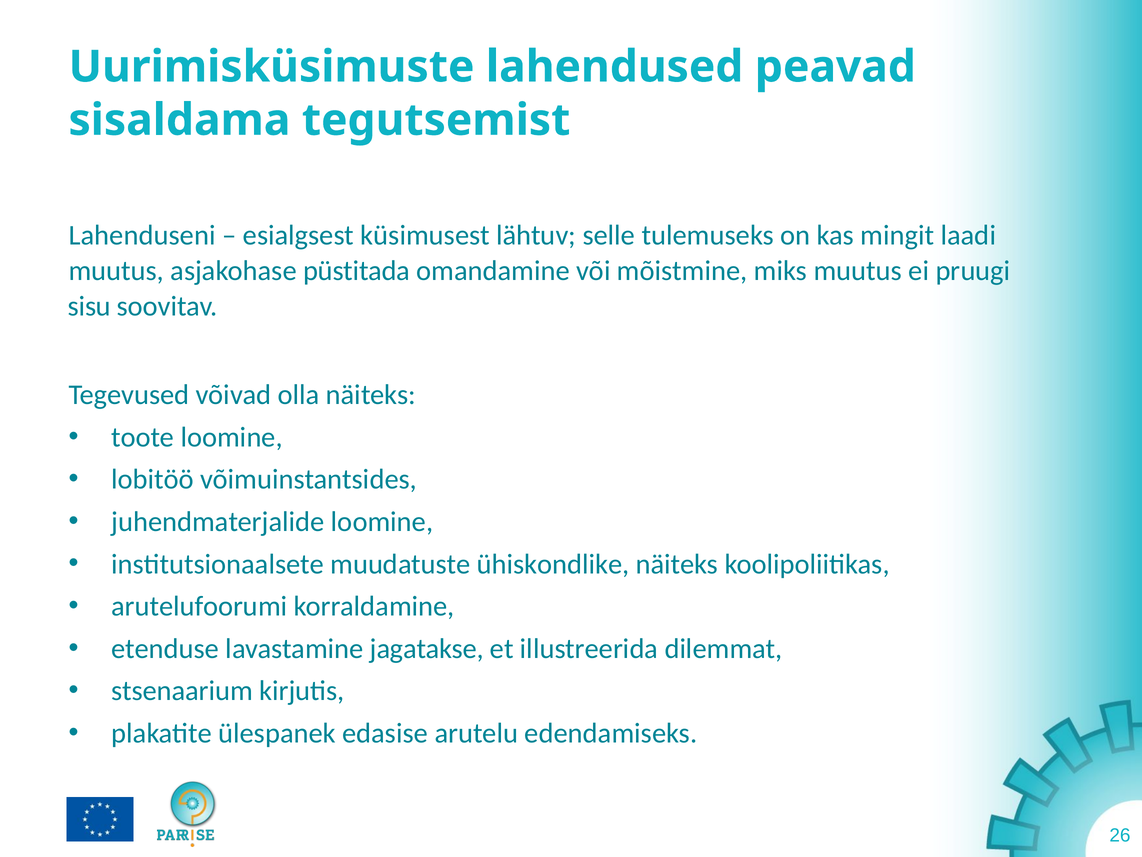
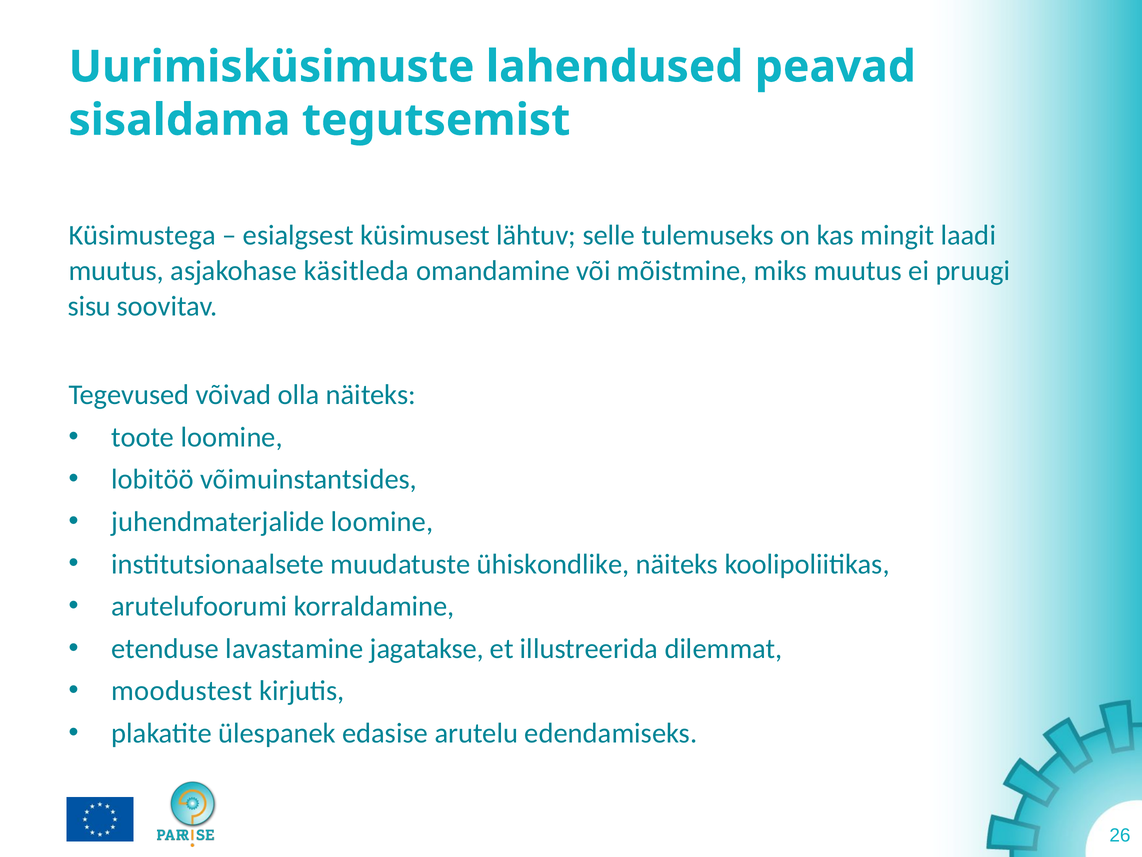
Lahenduseni: Lahenduseni -> Küsimustega (142, 235)
püstitada: püstitada -> käsitleda (356, 271)
stsenaarium: stsenaarium -> moodustest (182, 691)
